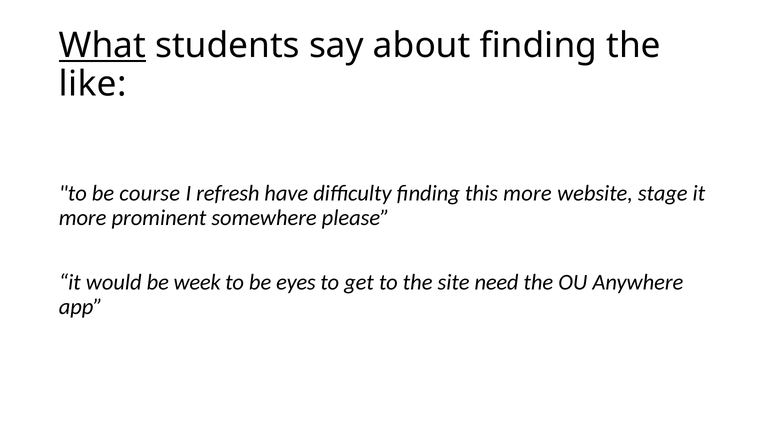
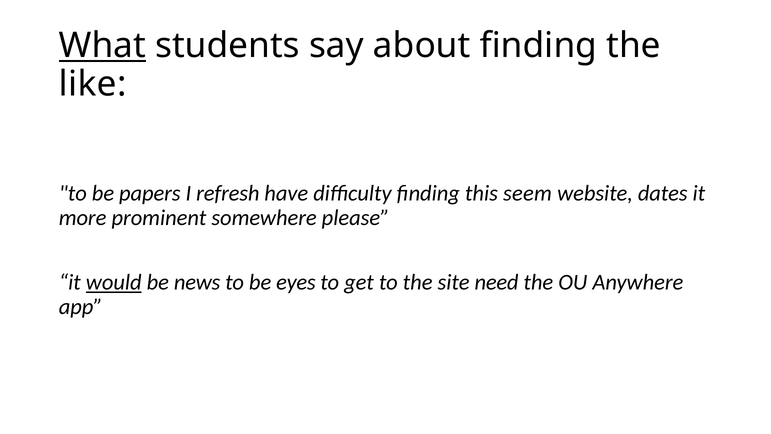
course: course -> papers (150, 193)
this more: more -> seem (527, 193)
stage: stage -> dates (663, 193)
would underline: none -> present (114, 282)
week: week -> news (197, 282)
